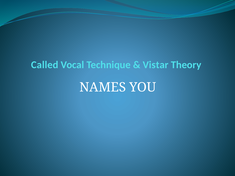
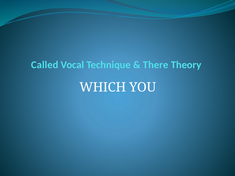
Vistar: Vistar -> There (156, 65)
NAMES: NAMES -> WHICH (103, 87)
